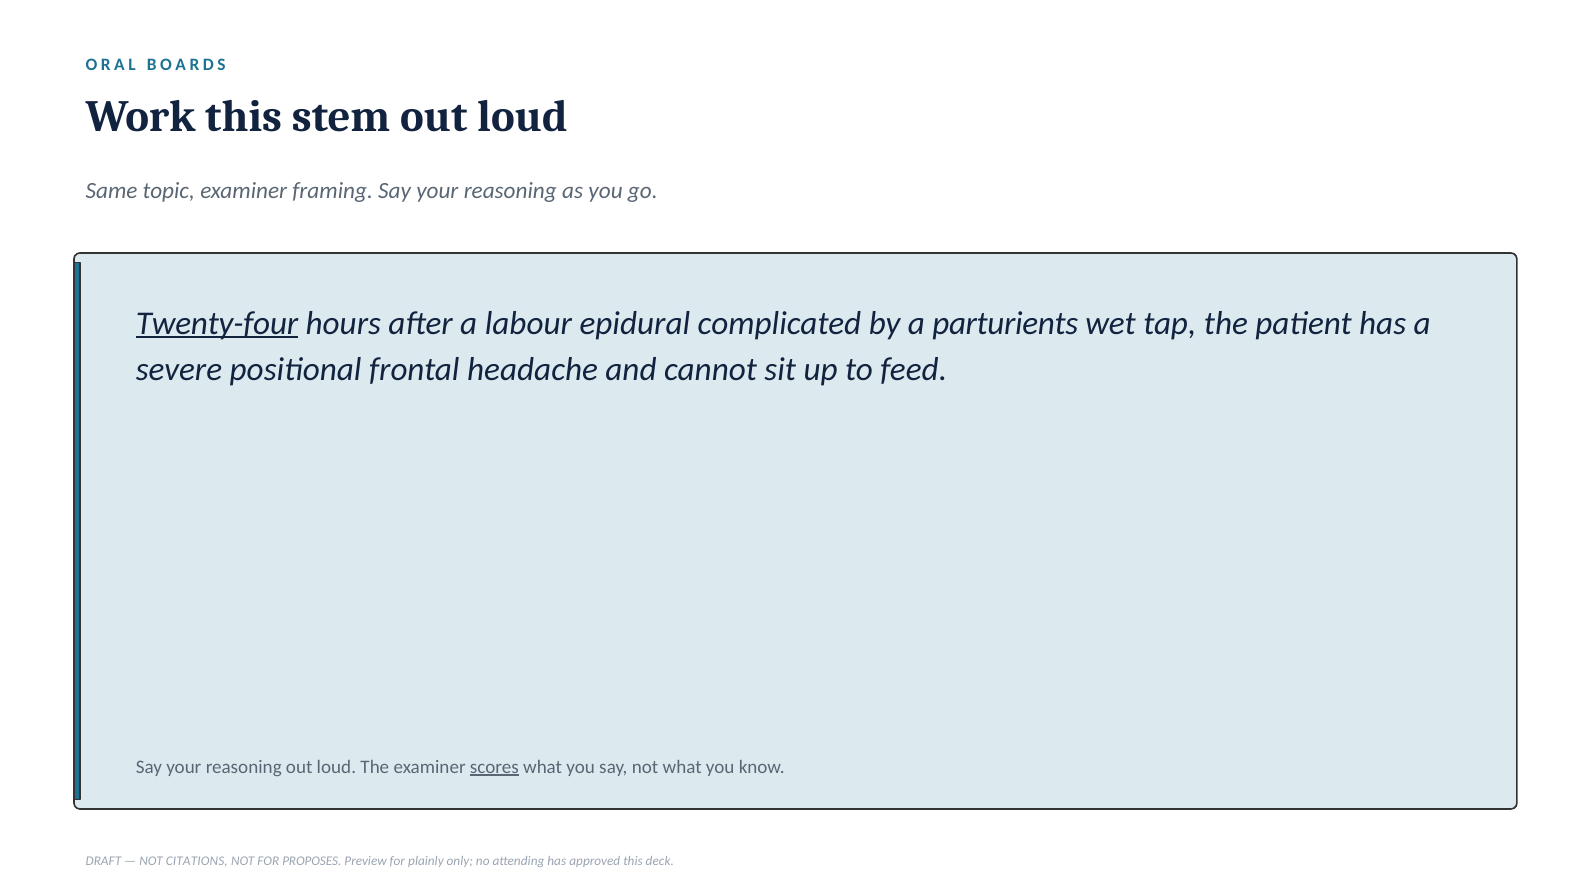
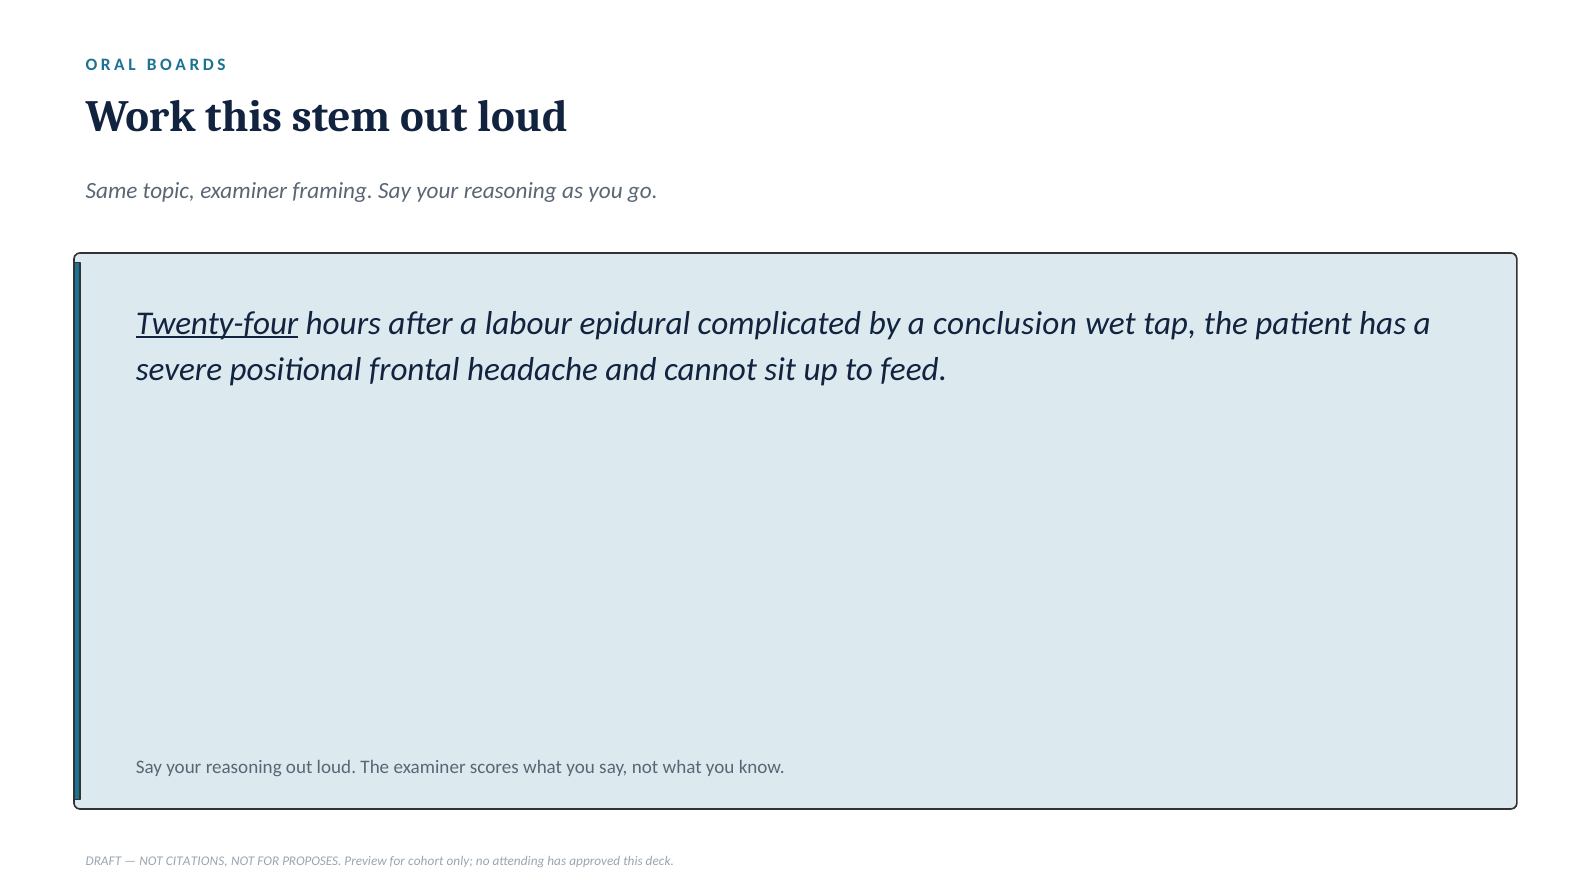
parturients: parturients -> conclusion (1005, 323)
scores underline: present -> none (494, 767)
plainly: plainly -> cohort (426, 861)
